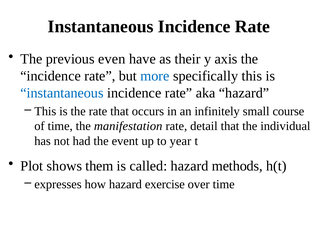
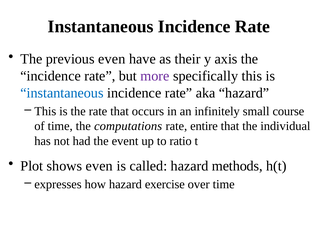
more colour: blue -> purple (155, 76)
manifestation: manifestation -> computations (128, 126)
detail: detail -> entire (204, 126)
year: year -> ratio (181, 141)
shows them: them -> even (99, 166)
